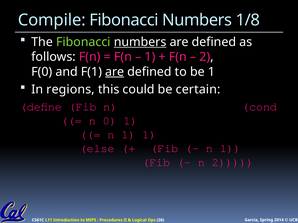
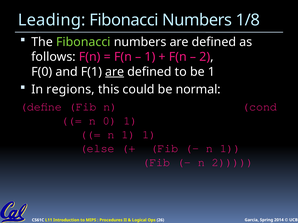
Compile: Compile -> Leading (52, 20)
numbers underline: present -> none (140, 42)
certain: certain -> normal (198, 90)
